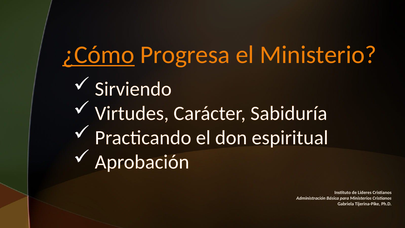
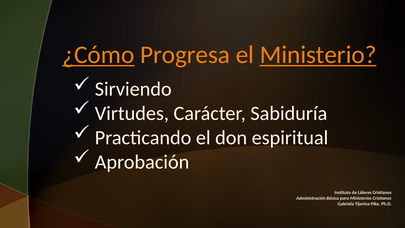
Ministerio underline: none -> present (318, 55)
